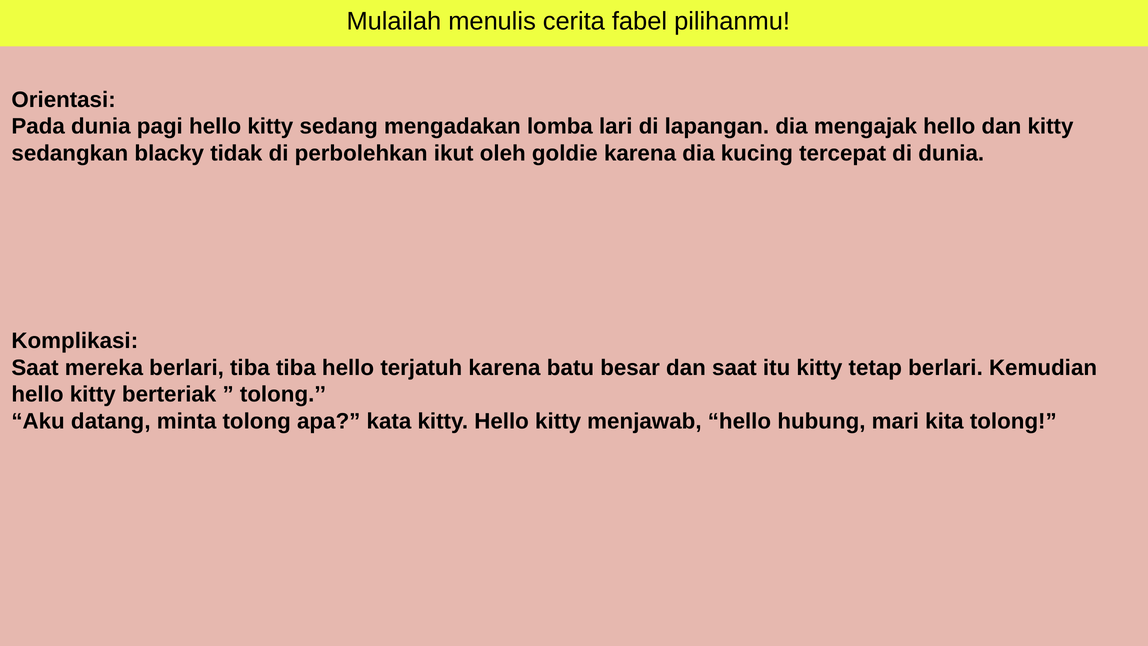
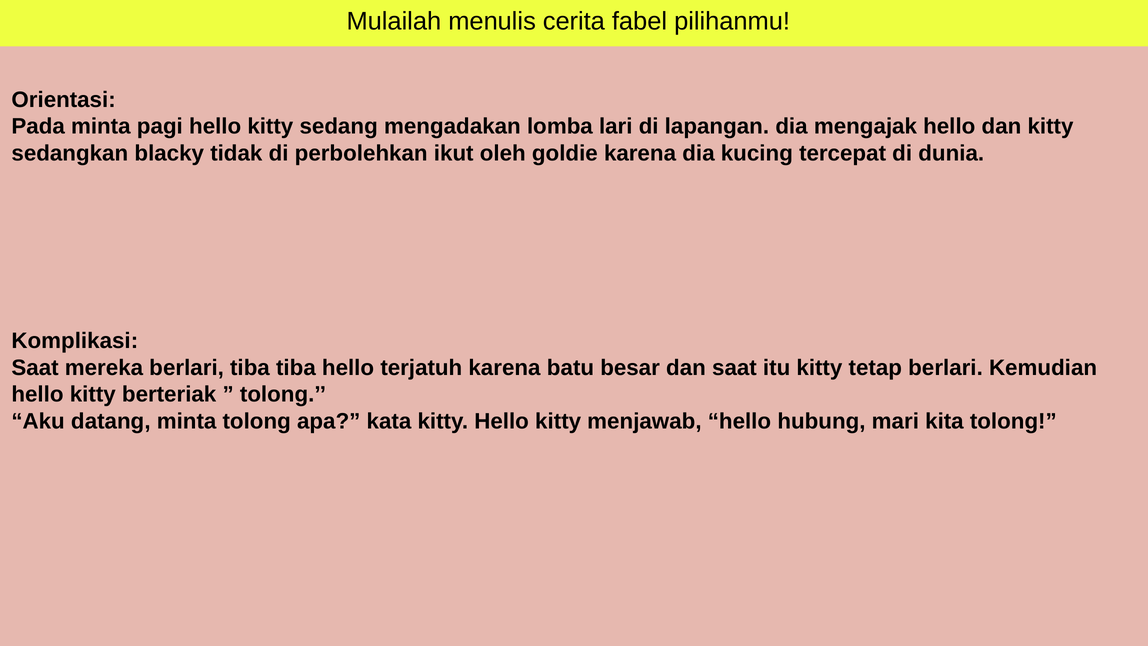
Pada dunia: dunia -> minta (101, 126)
